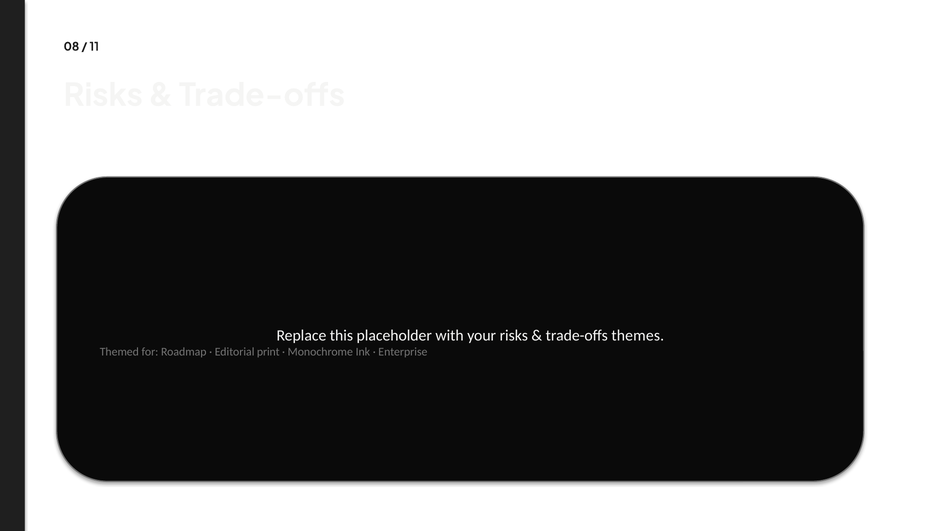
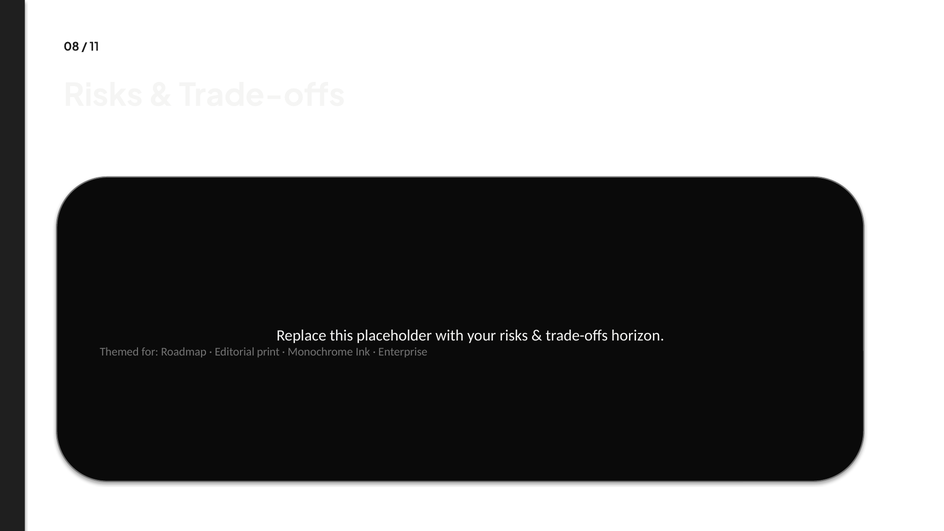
themes: themes -> horizon (638, 336)
